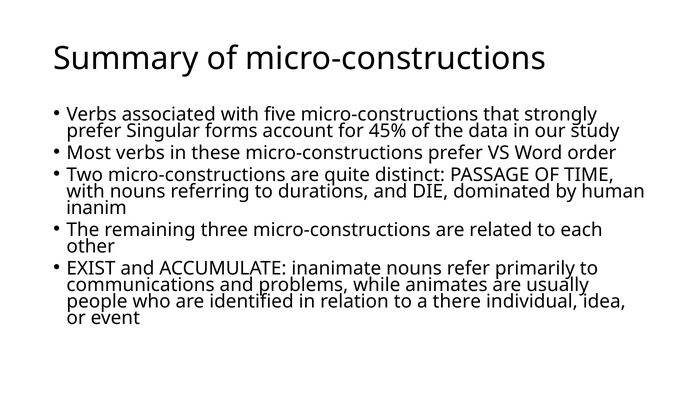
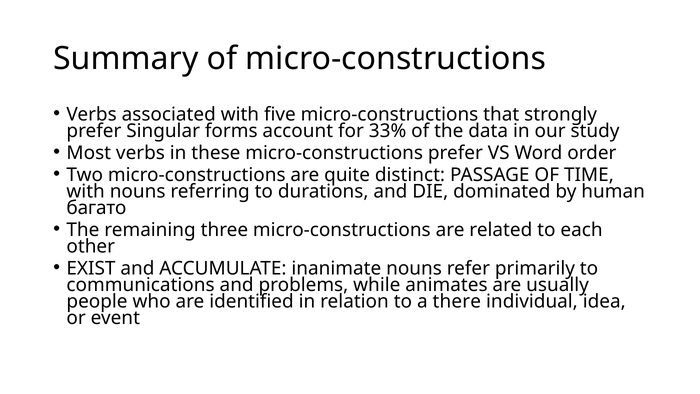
45%: 45% -> 33% (388, 131)
inanim: inanim -> багато (96, 208)
